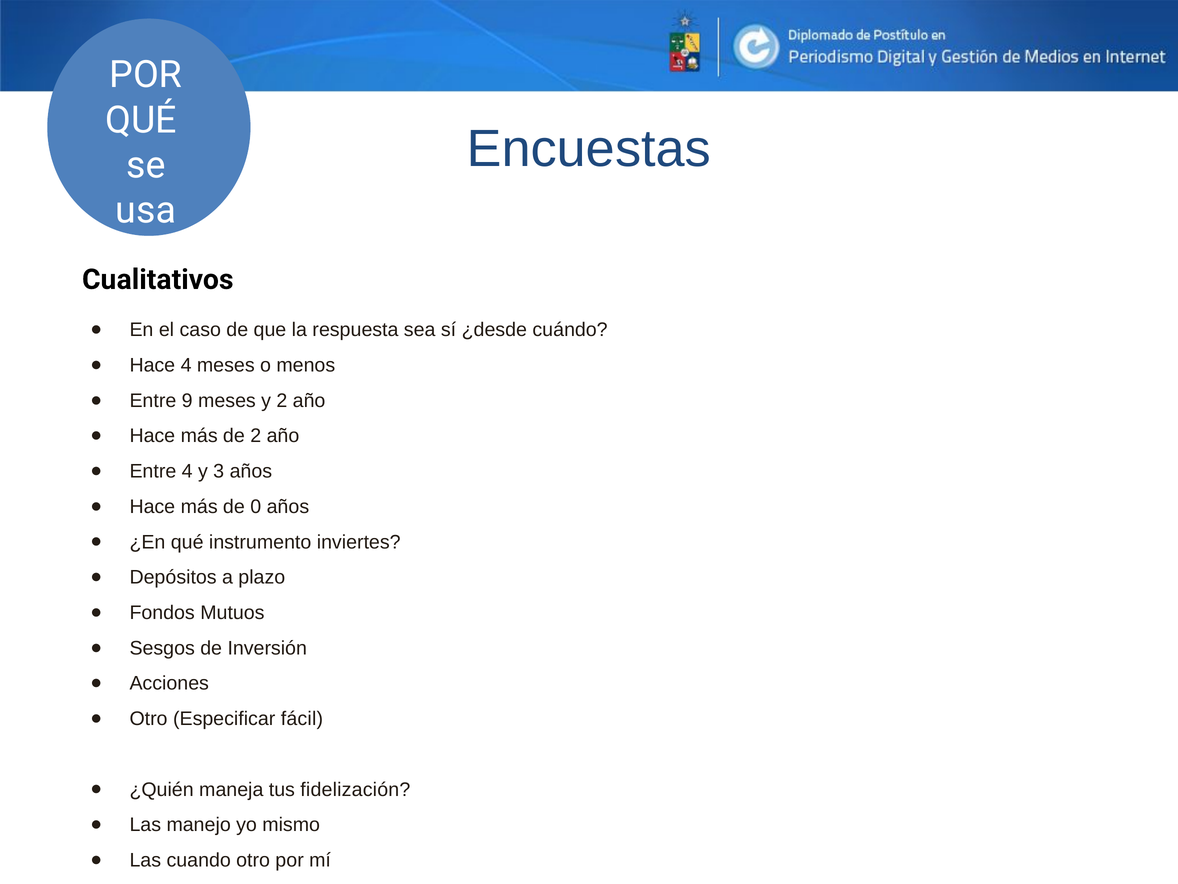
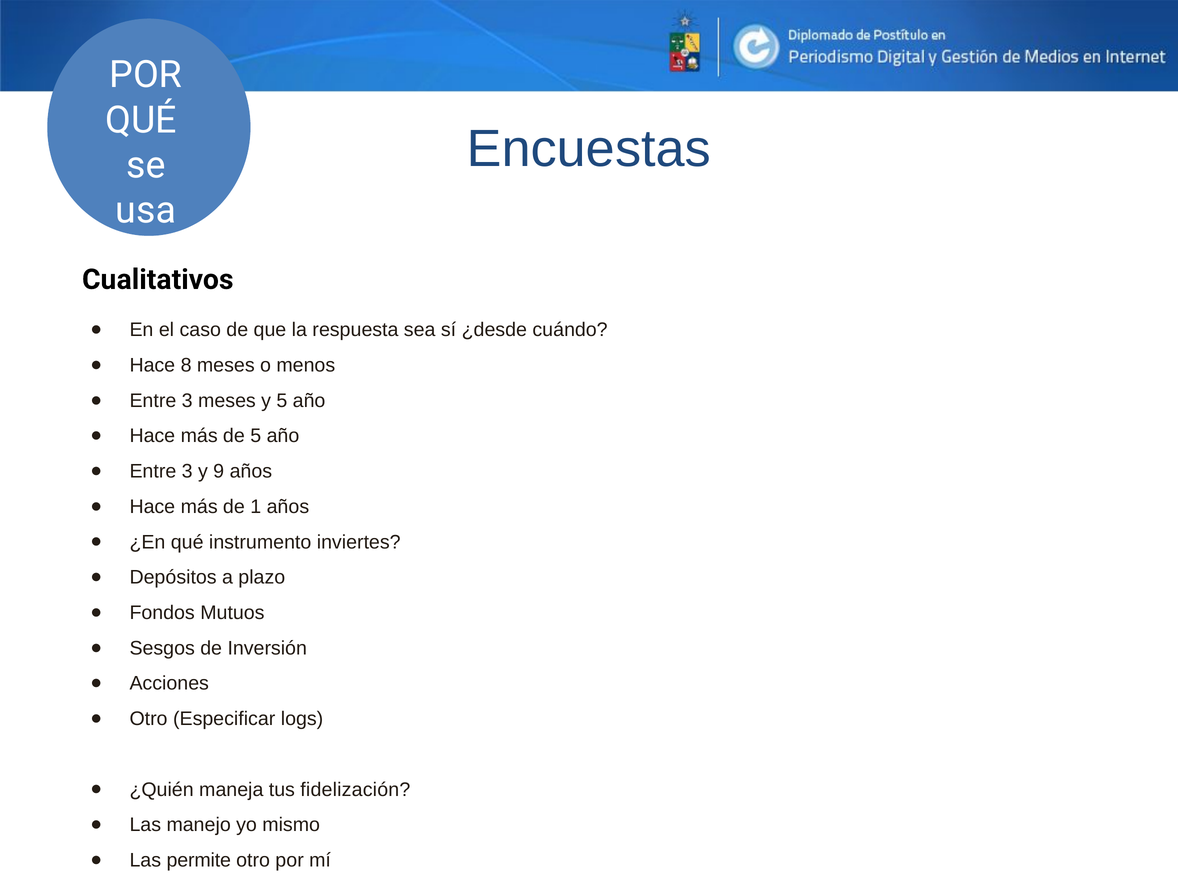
Hace 4: 4 -> 8 (186, 365)
9: 9 -> 3 (187, 400)
y 2: 2 -> 5 (282, 400)
de 2: 2 -> 5 (256, 436)
4: 4 -> 3 (187, 471)
y 3: 3 -> 9 (219, 471)
0: 0 -> 1 (256, 506)
fácil: fácil -> logs (302, 718)
cuando: cuando -> permite (199, 860)
